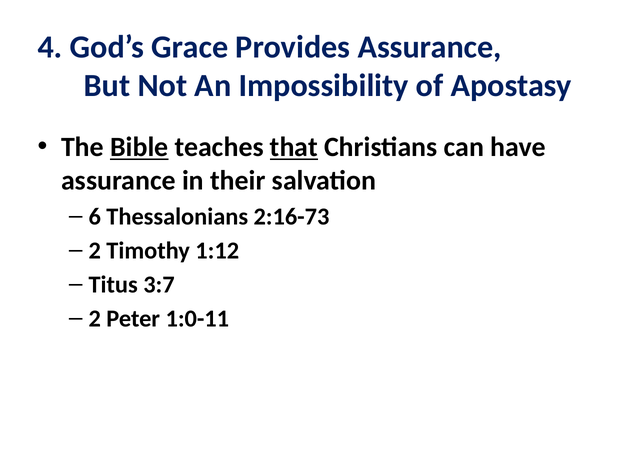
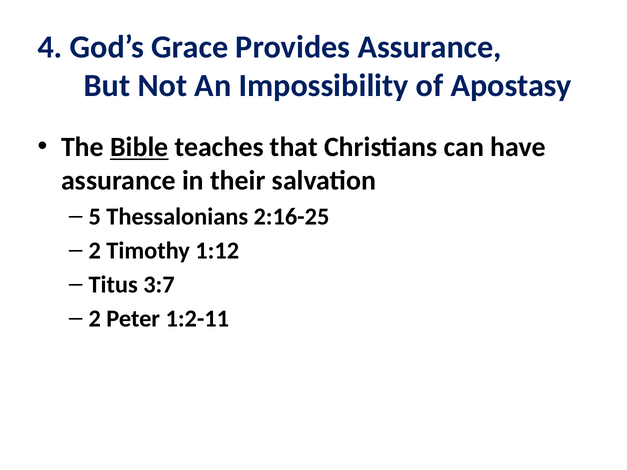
that underline: present -> none (294, 147)
6: 6 -> 5 (95, 217)
2:16-73: 2:16-73 -> 2:16-25 (291, 217)
1:0-11: 1:0-11 -> 1:2-11 (197, 319)
